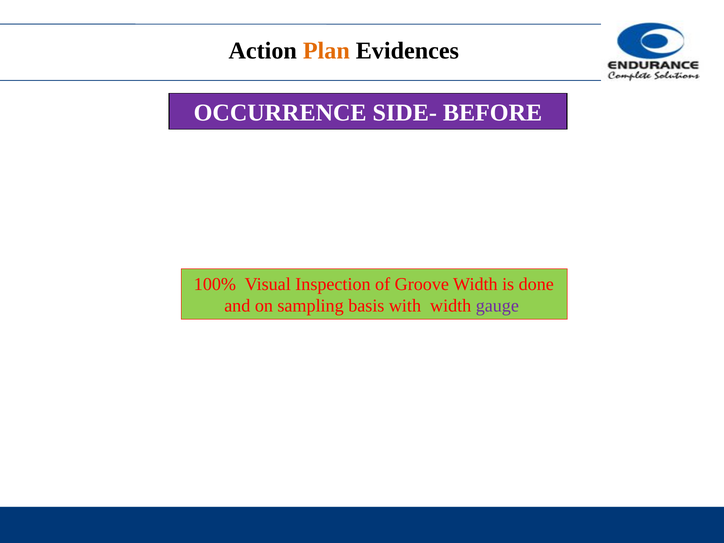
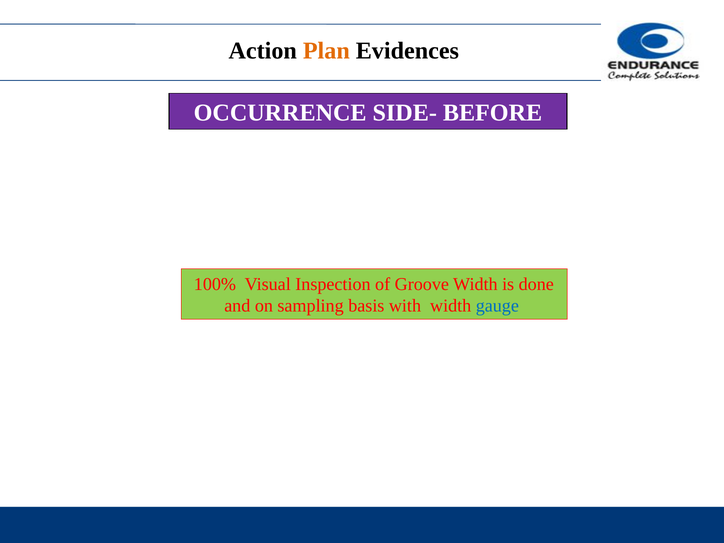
gauge colour: purple -> blue (497, 306)
